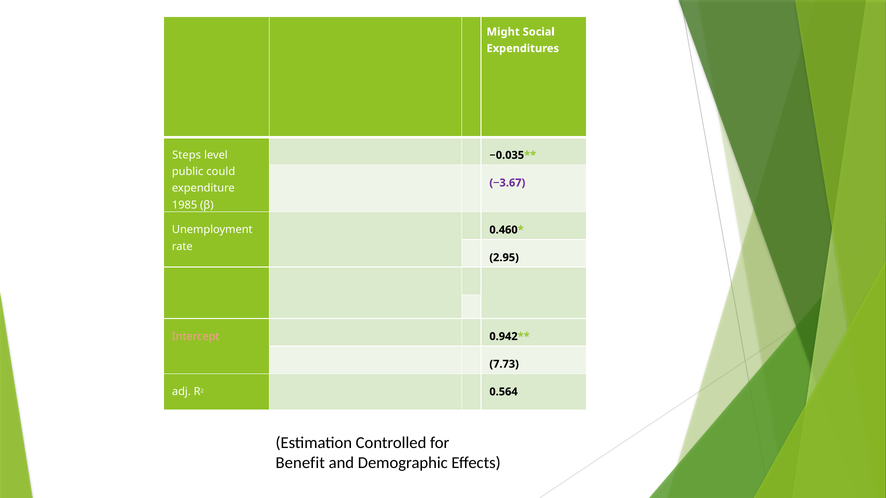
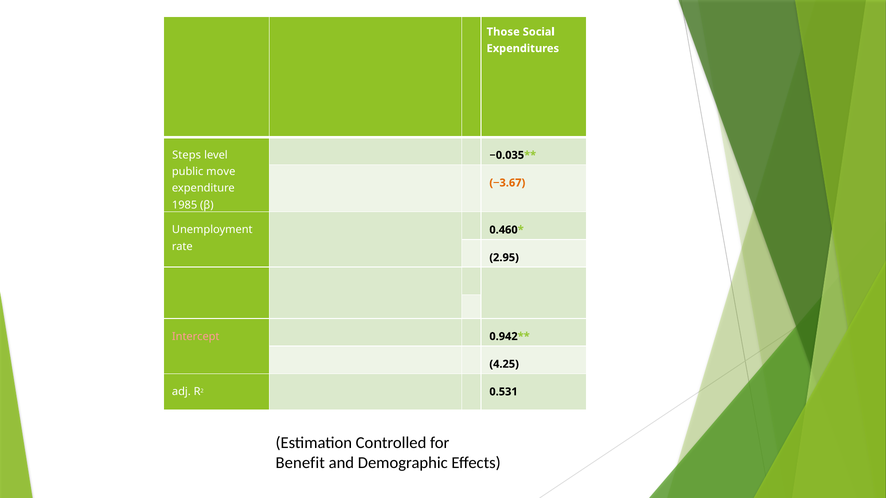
Might: Might -> Those (503, 32)
could: could -> move (221, 172)
−3.67 colour: purple -> orange (507, 183)
7.73: 7.73 -> 4.25 (504, 364)
0.564: 0.564 -> 0.531 (504, 392)
